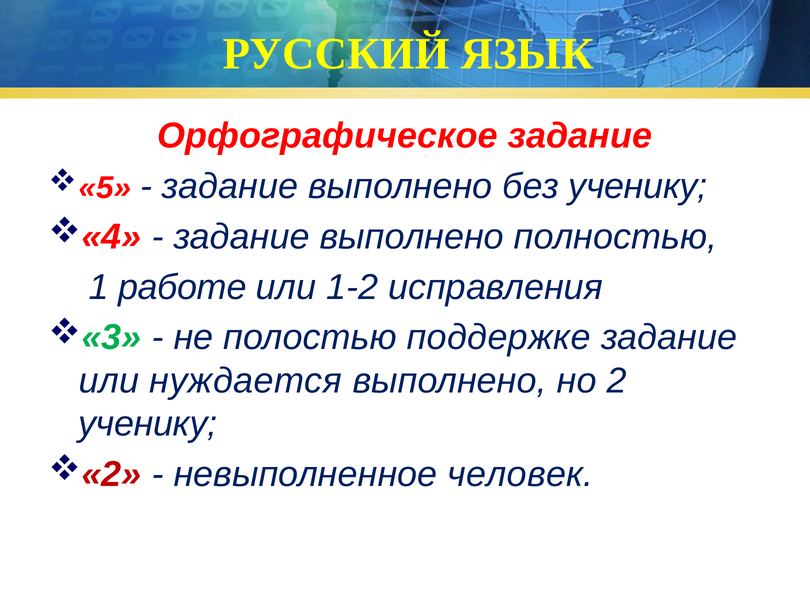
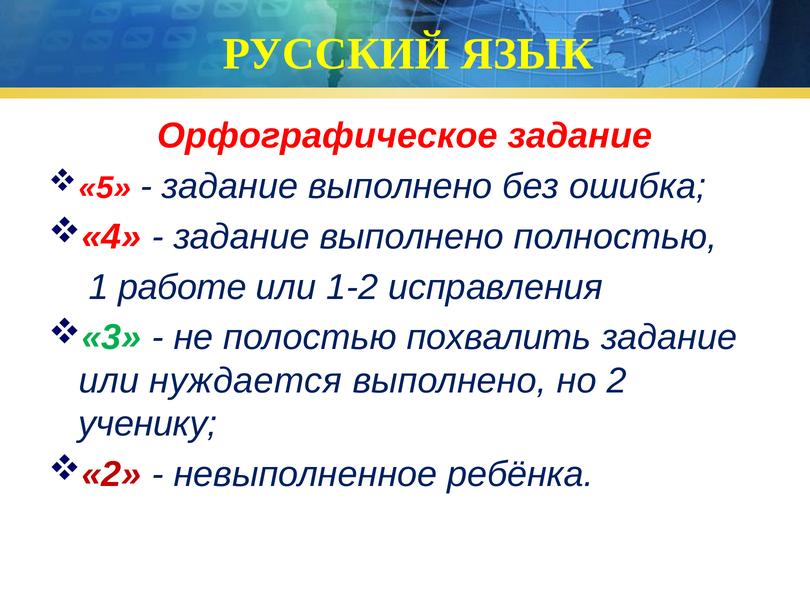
без ученику: ученику -> ошибка (638, 187)
поддержке: поддержке -> похвалить (499, 338)
человек: человек -> ребёнка (521, 475)
